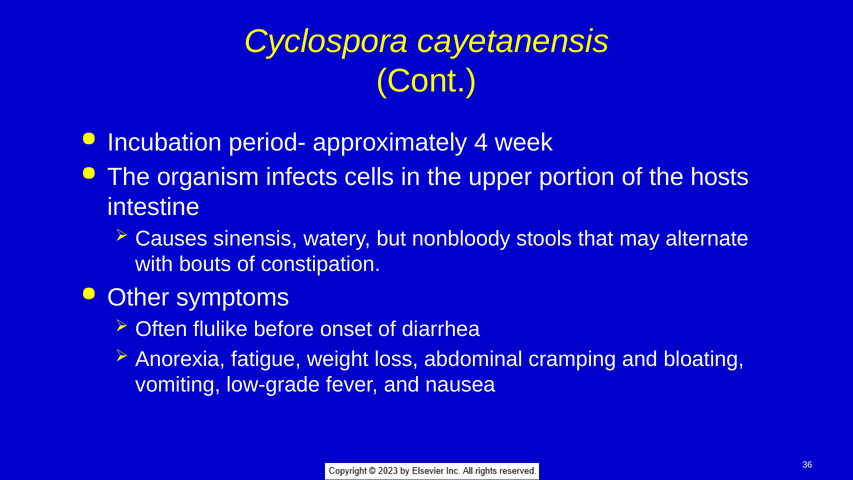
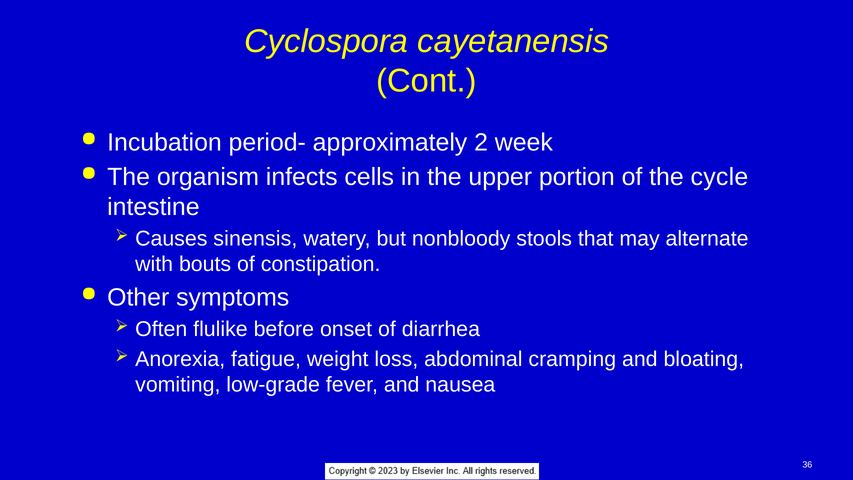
4: 4 -> 2 (481, 142)
hosts: hosts -> cycle (719, 177)
